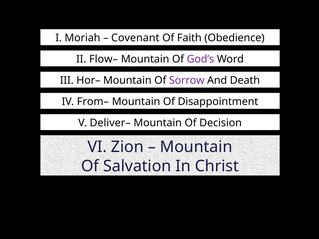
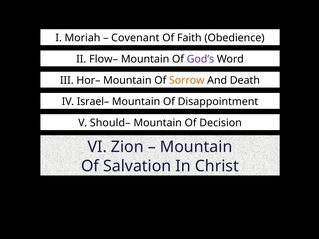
Sorrow colour: purple -> orange (187, 80)
From–: From– -> Israel– (93, 102)
Deliver–: Deliver– -> Should– (110, 123)
